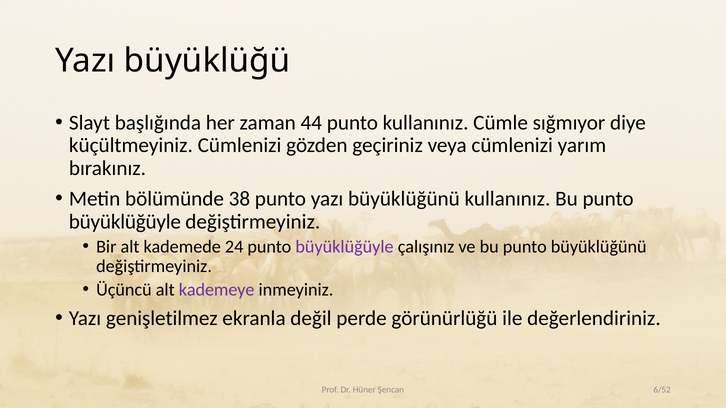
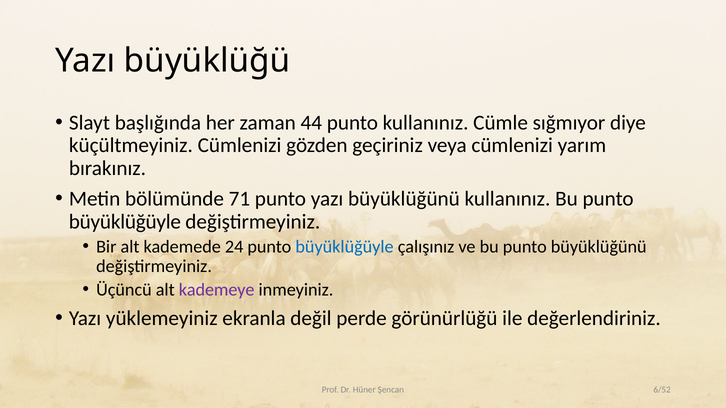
38: 38 -> 71 (239, 199)
büyüklüğüyle colour: purple -> blue (345, 247)
genişletilmez: genişletilmez -> yüklemeyiniz (162, 319)
